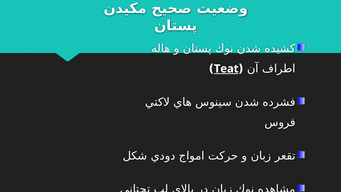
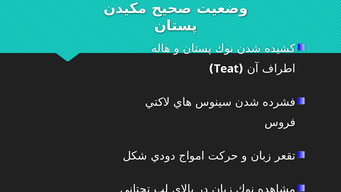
Teat underline: present -> none (226, 69)
